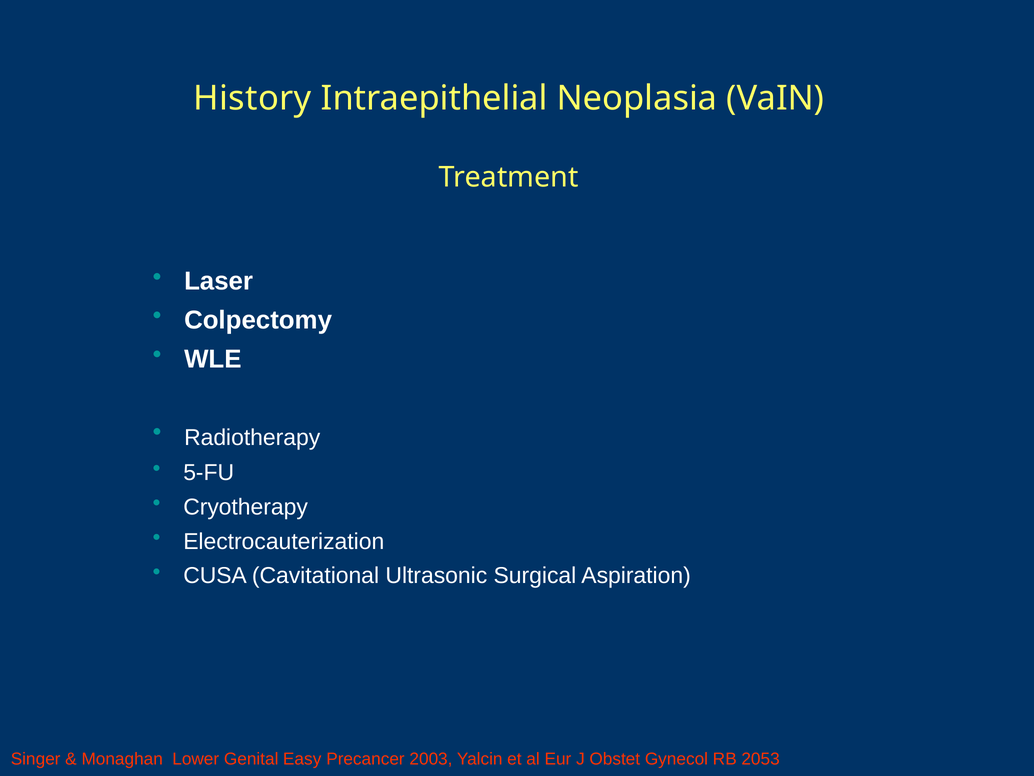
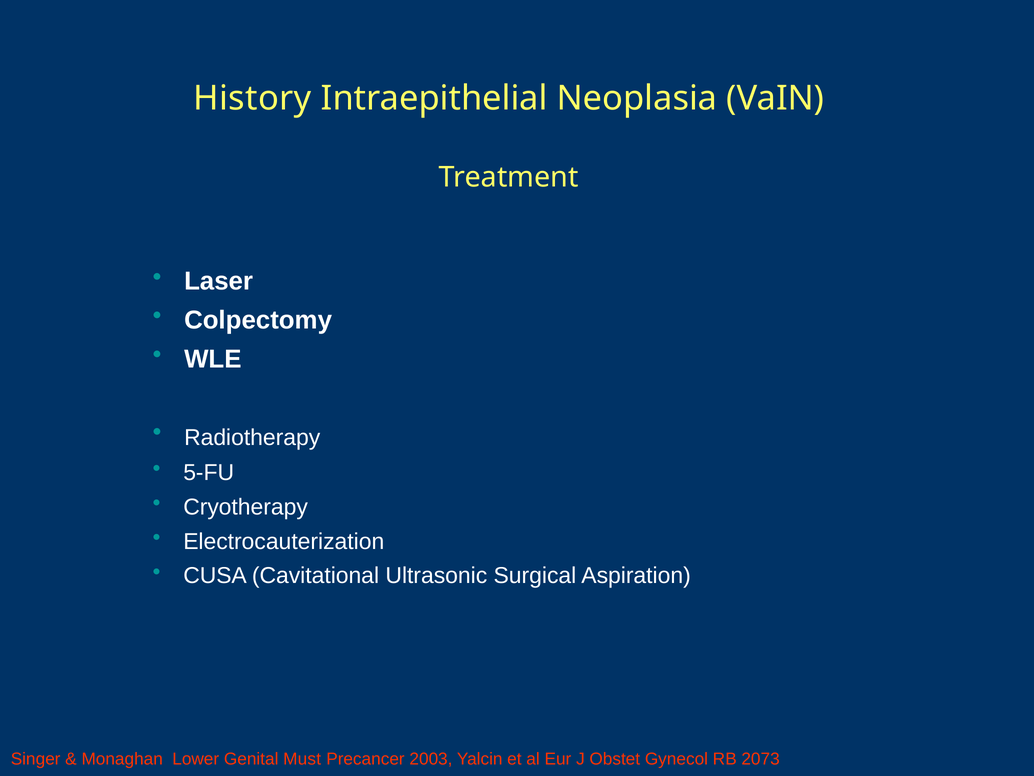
Easy: Easy -> Must (302, 758)
2053: 2053 -> 2073 (761, 758)
